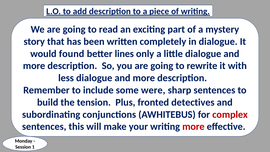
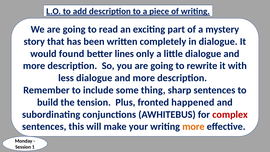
were: were -> thing (153, 90)
detectives: detectives -> happened (193, 102)
more colour: red -> orange (193, 127)
